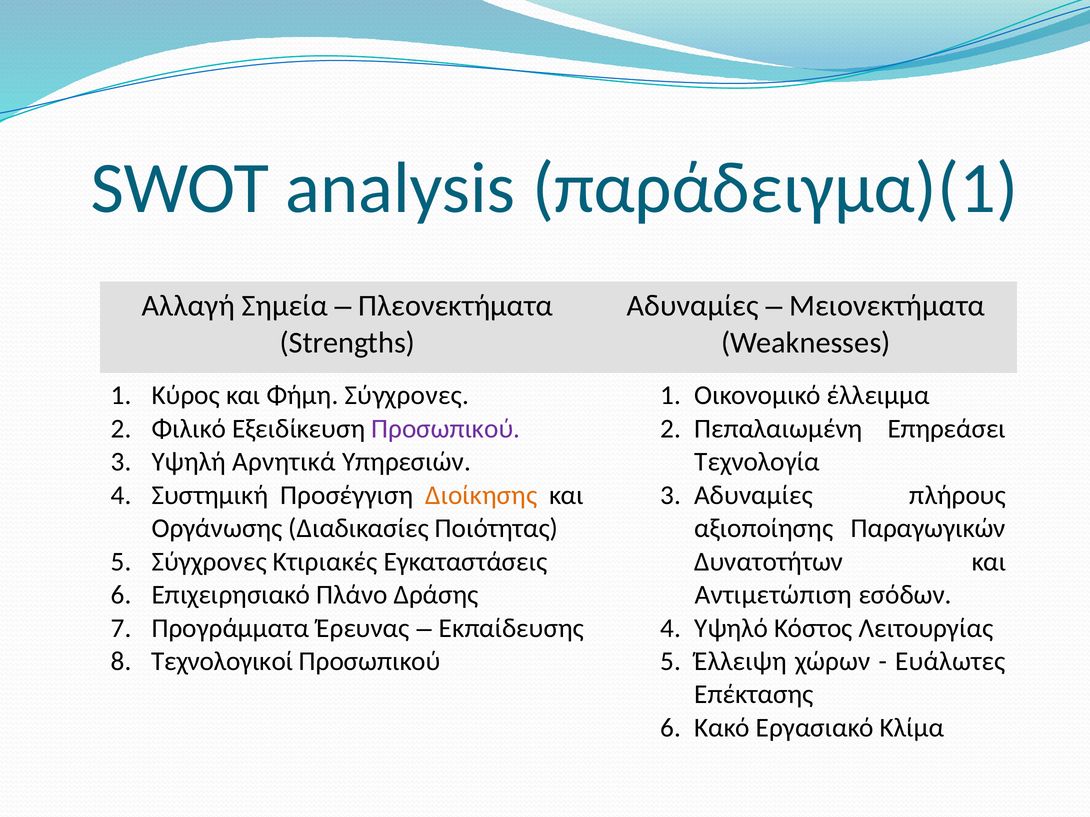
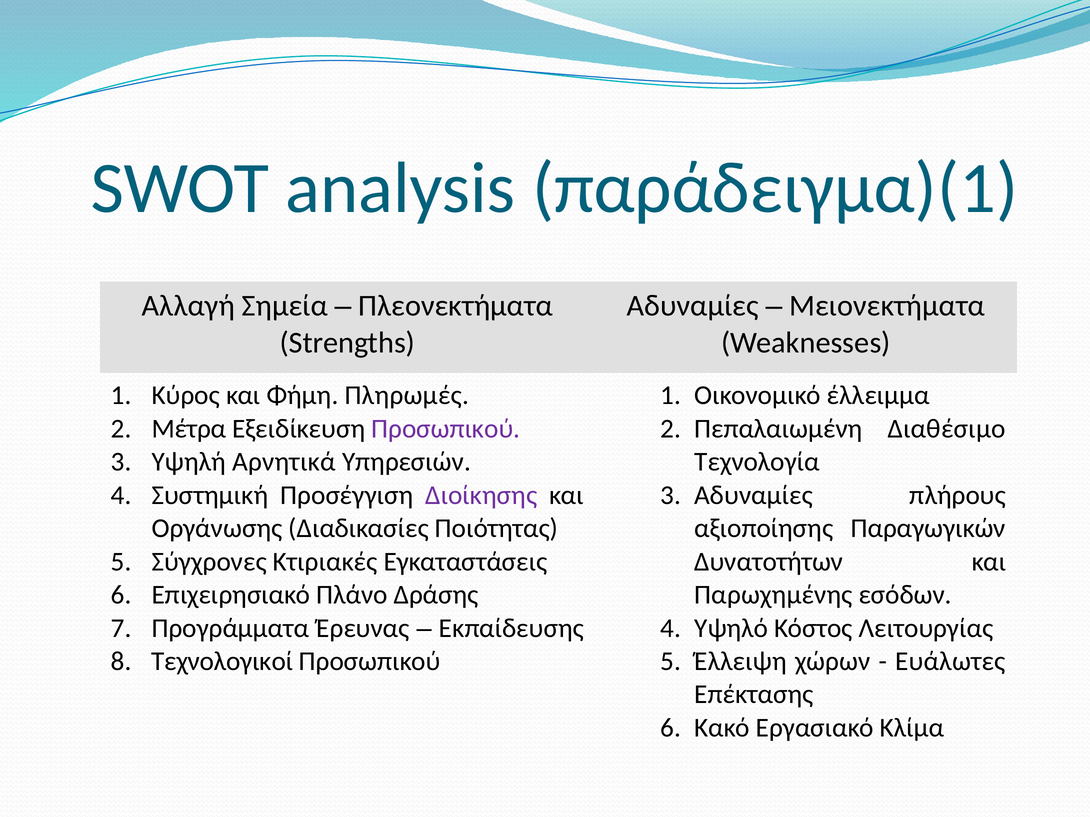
Φήμη Σύγχρονες: Σύγχρονες -> Πληρωμές (407, 396)
Φιλικό: Φιλικό -> Μέτρα (189, 429)
Επηρεάσει: Επηρεάσει -> Διαθέσιμο (947, 429)
Διοίκησης colour: orange -> purple (481, 495)
Αντιμετώπιση: Αντιμετώπιση -> Παρωχημένης (773, 595)
